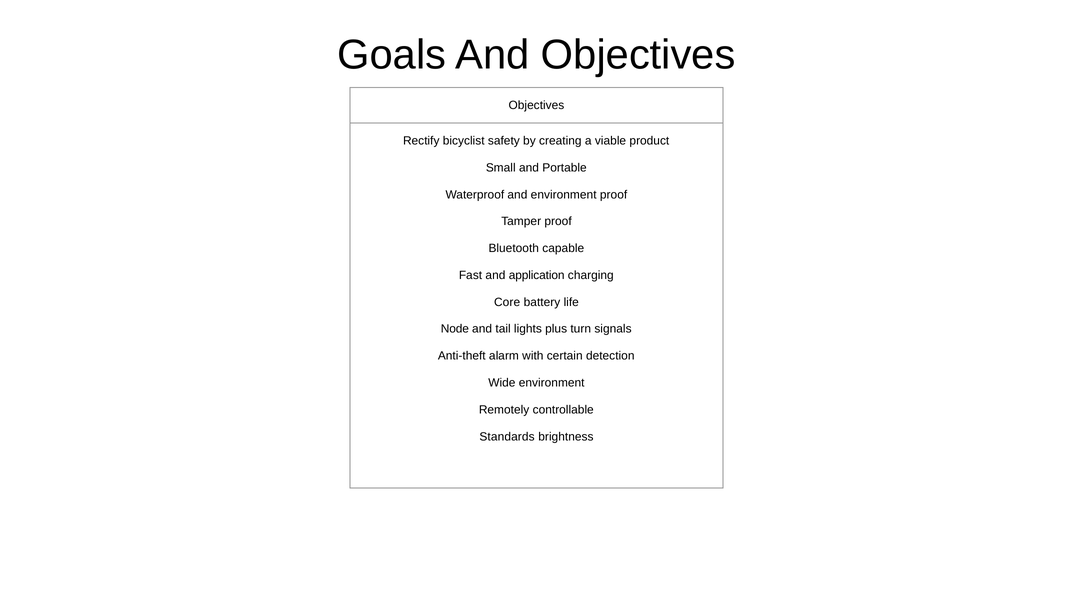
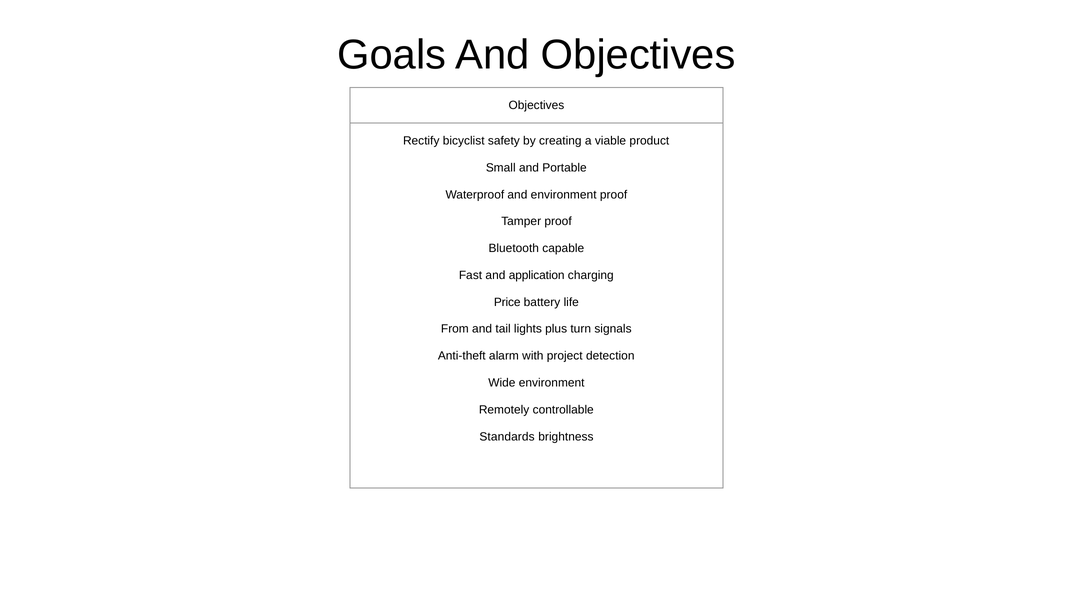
Core: Core -> Price (507, 302)
Node: Node -> From (455, 329)
certain: certain -> project (565, 356)
